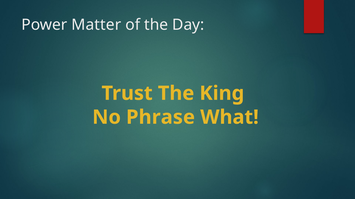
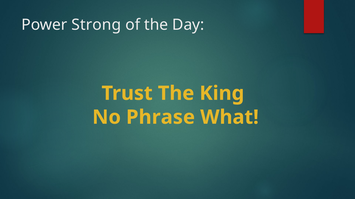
Matter: Matter -> Strong (96, 25)
